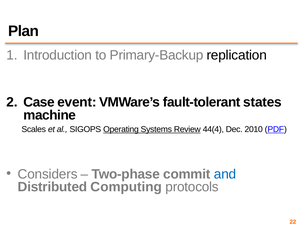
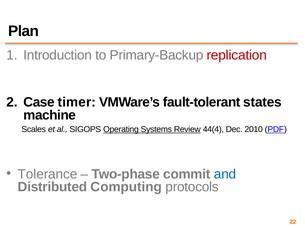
replication colour: black -> red (237, 55)
event: event -> timer (77, 103)
Considers: Considers -> Tolerance (48, 175)
